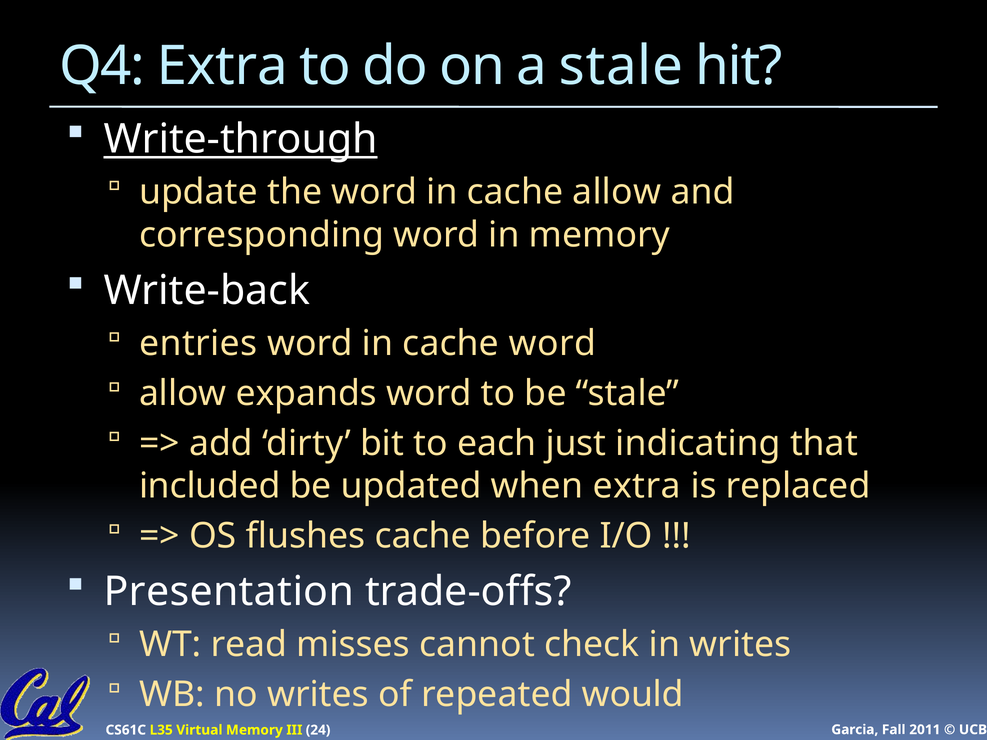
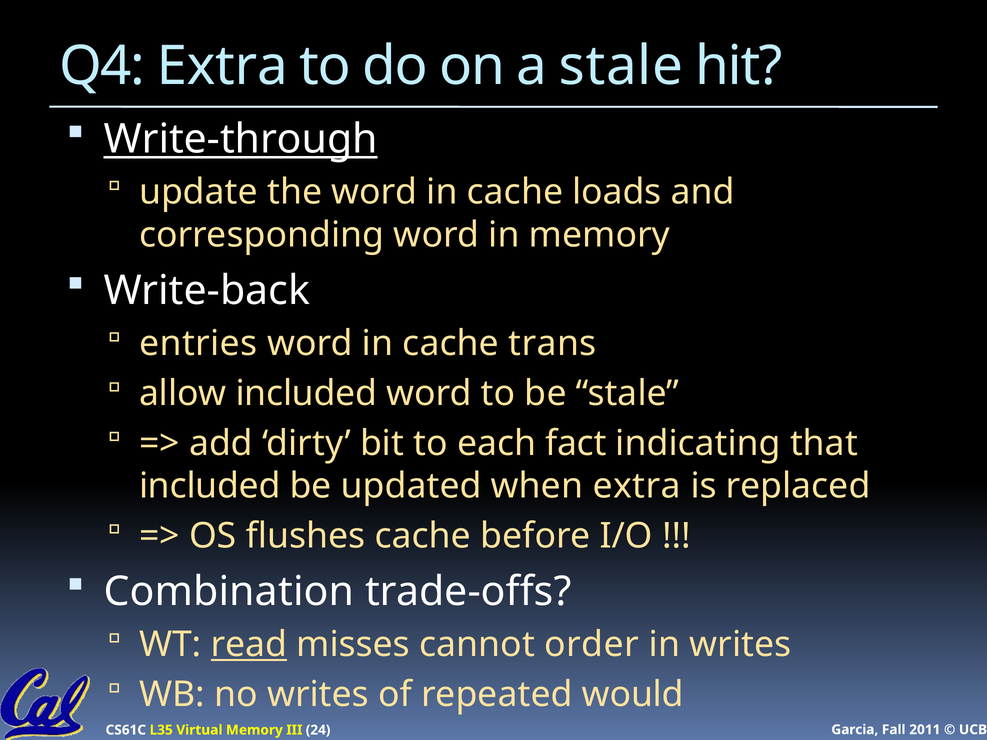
cache allow: allow -> loads (617, 192)
cache word: word -> trans (552, 344)
allow expands: expands -> included (306, 394)
just: just -> fact (576, 443)
Presentation: Presentation -> Combination (229, 592)
read underline: none -> present (249, 645)
check: check -> order (592, 645)
